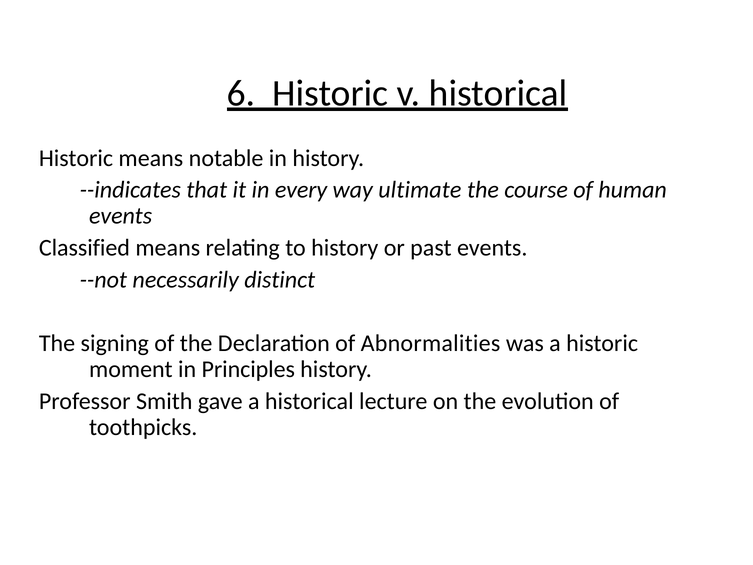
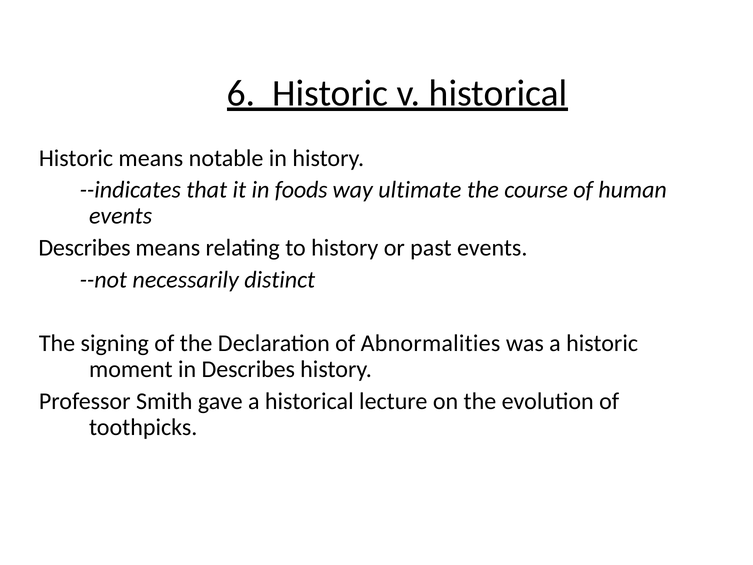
every: every -> foods (301, 190)
Classified: Classified -> Describes (85, 248)
in Principles: Principles -> Describes (248, 369)
